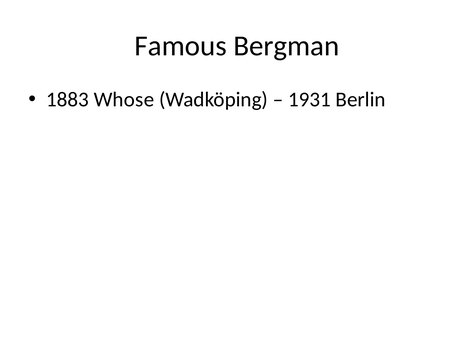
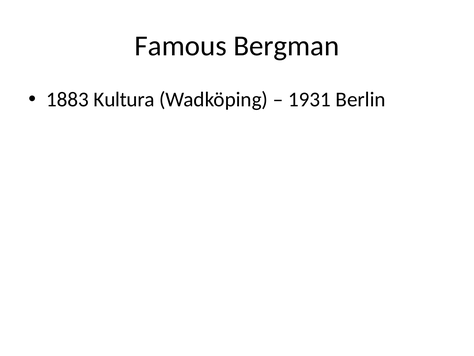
Whose: Whose -> Kultura (124, 99)
